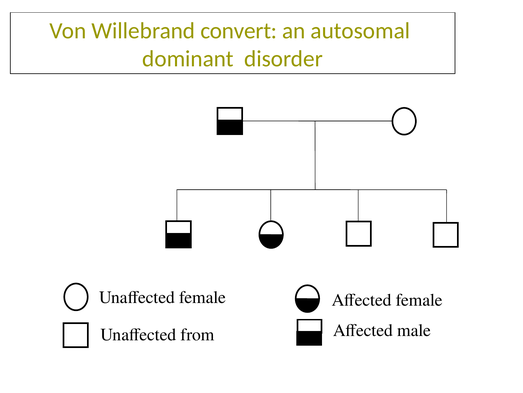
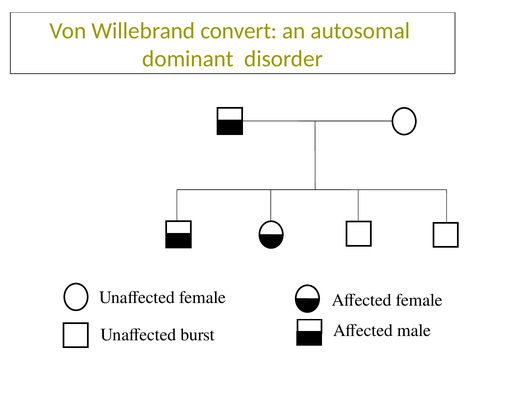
from: from -> burst (198, 334)
